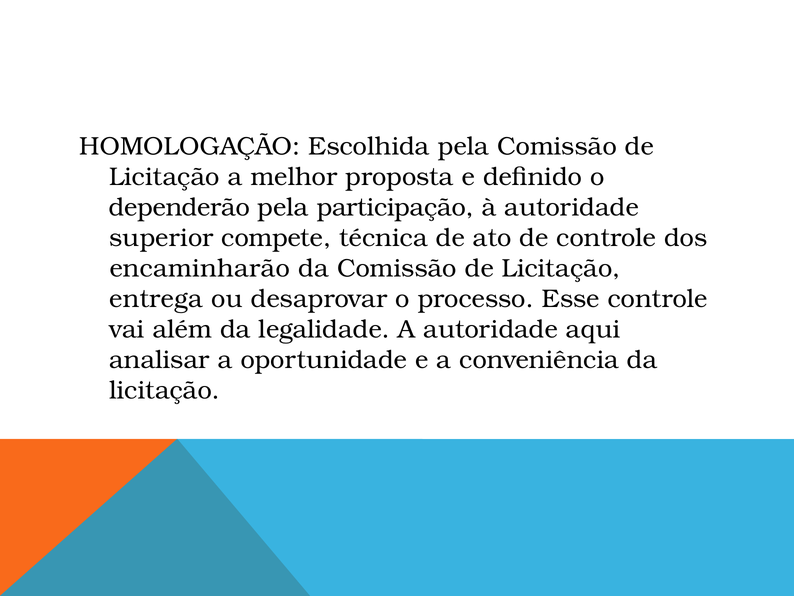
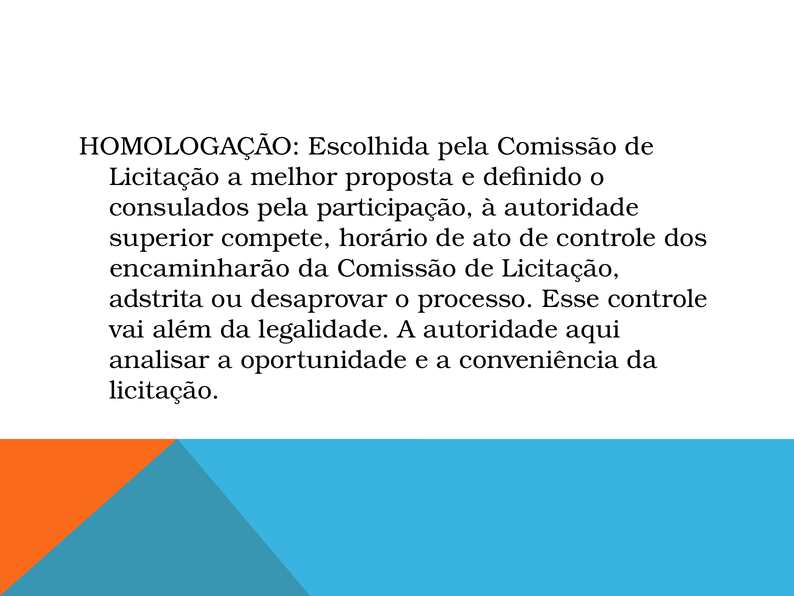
dependerão: dependerão -> consulados (179, 207)
técnica: técnica -> horário (384, 238)
entrega: entrega -> adstrita (156, 299)
